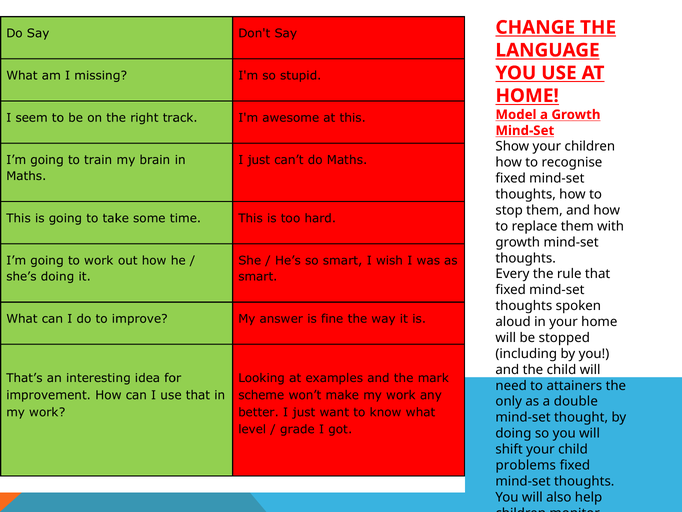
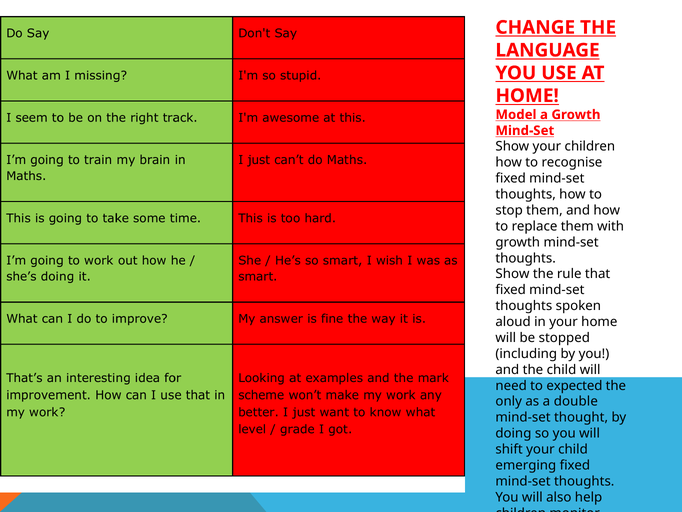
Every: Every -> Show (512, 274)
attainers: attainers -> expected (574, 385)
problems: problems -> emerging (526, 465)
